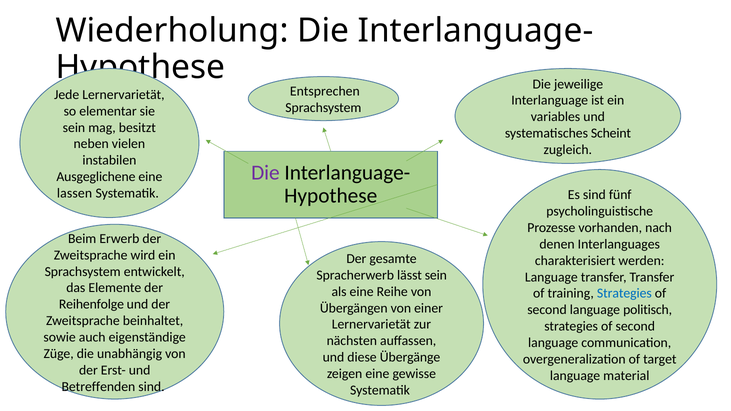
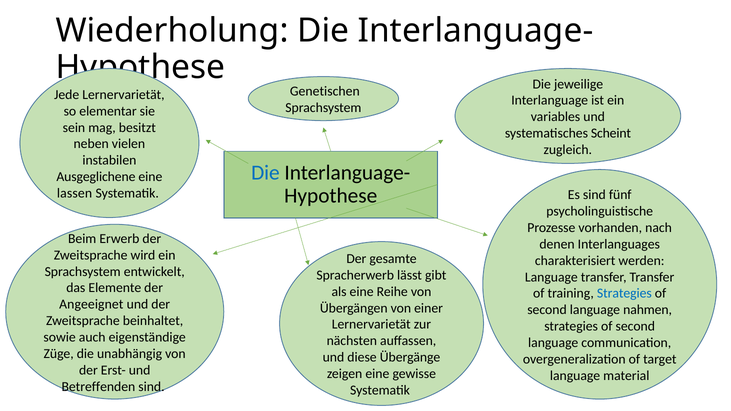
Entsprechen: Entsprechen -> Genetischen (325, 91)
Die colour: purple -> blue (265, 173)
lässt sein: sein -> gibt (436, 275)
Reihenfolge: Reihenfolge -> Angeeignet (91, 305)
politisch: politisch -> nahmen (648, 310)
